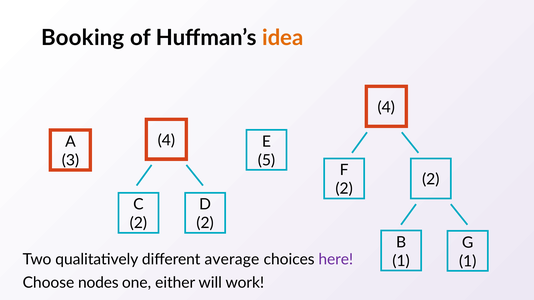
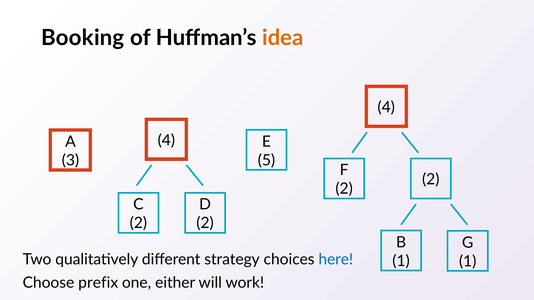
average: average -> strategy (232, 260)
here colour: purple -> blue (336, 260)
nodes: nodes -> prefix (98, 283)
